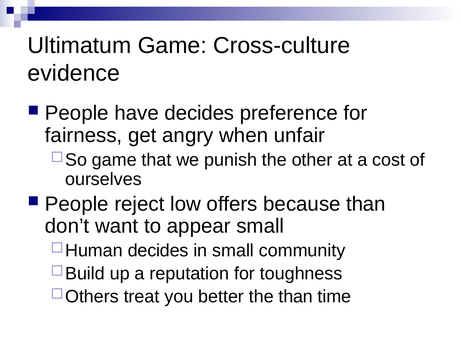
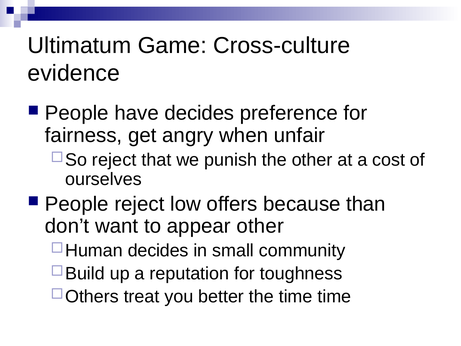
game: game -> reject (114, 160)
appear small: small -> other (260, 226)
the than: than -> time (296, 296)
